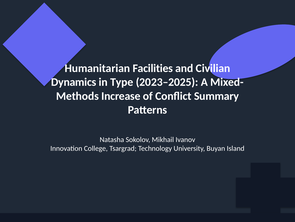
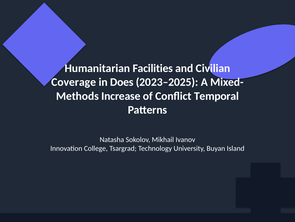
Dynamics: Dynamics -> Coverage (74, 82)
Type: Type -> Does (122, 82)
Summary: Summary -> Temporal (216, 96)
